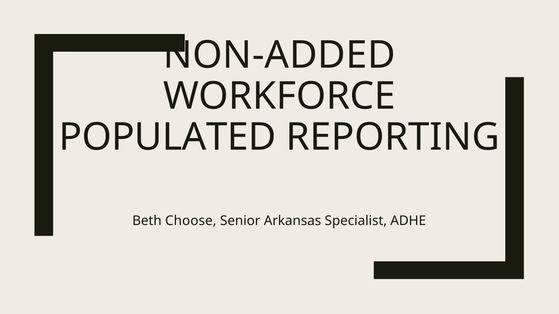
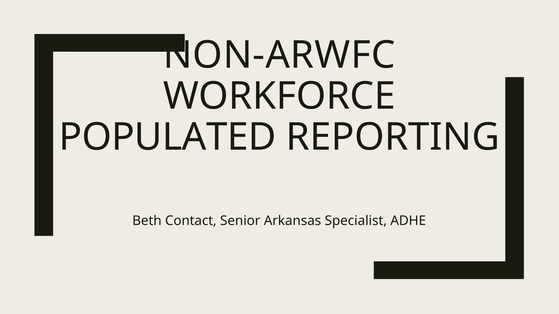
NON-ADDED: NON-ADDED -> NON-ARWFC (279, 55)
Choose: Choose -> Contact (191, 221)
